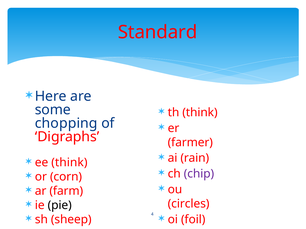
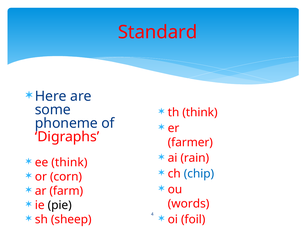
chopping: chopping -> phoneme (66, 123)
chip colour: purple -> blue (199, 174)
circles: circles -> words (189, 204)
